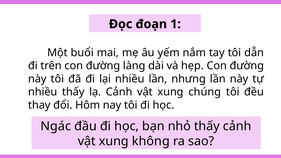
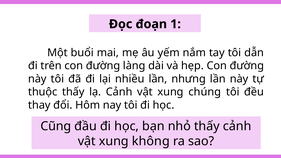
nhiều: nhiều -> thuộc (43, 92)
Ngác: Ngác -> Cũng (56, 126)
